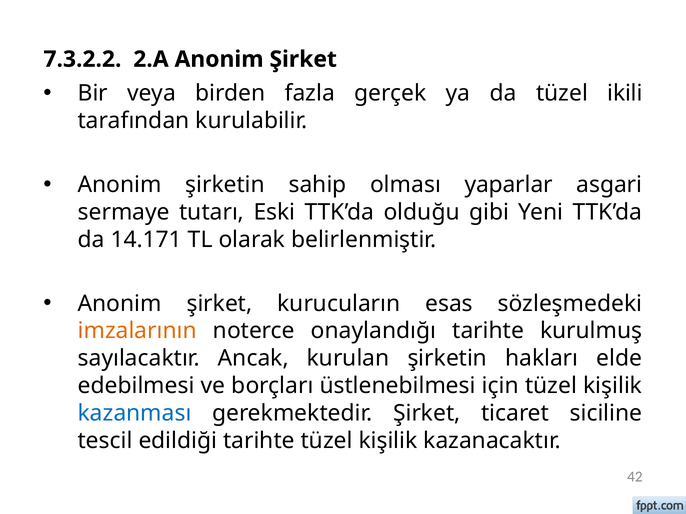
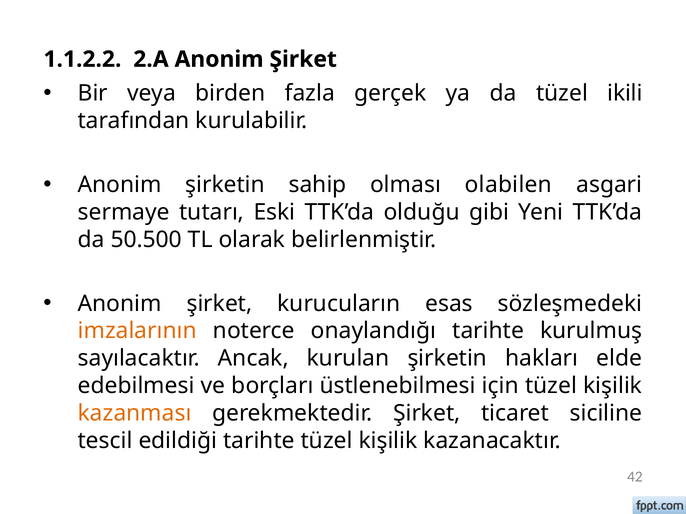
7.3.2.2: 7.3.2.2 -> 1.1.2.2 (82, 59)
yaparlar: yaparlar -> olabilen (508, 185)
14.171: 14.171 -> 50.500 (146, 240)
kazanması colour: blue -> orange (135, 414)
